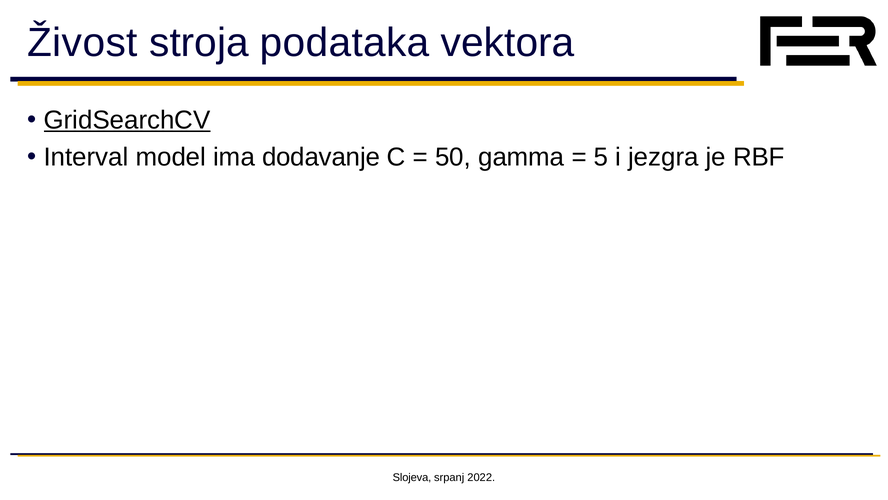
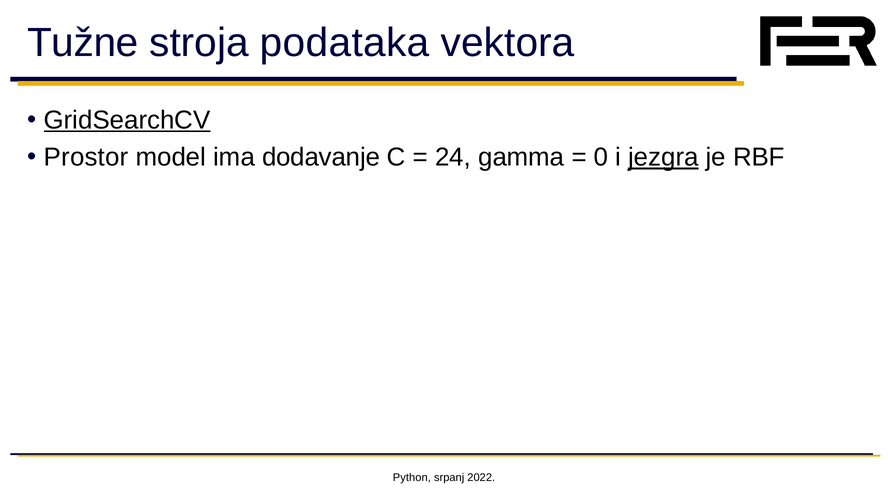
Živost: Živost -> Tužne (83, 43)
Interval: Interval -> Prostor (86, 157)
50: 50 -> 24 (453, 157)
5: 5 -> 0 (601, 157)
jezgra underline: none -> present (663, 157)
Slojeva: Slojeva -> Python (412, 477)
